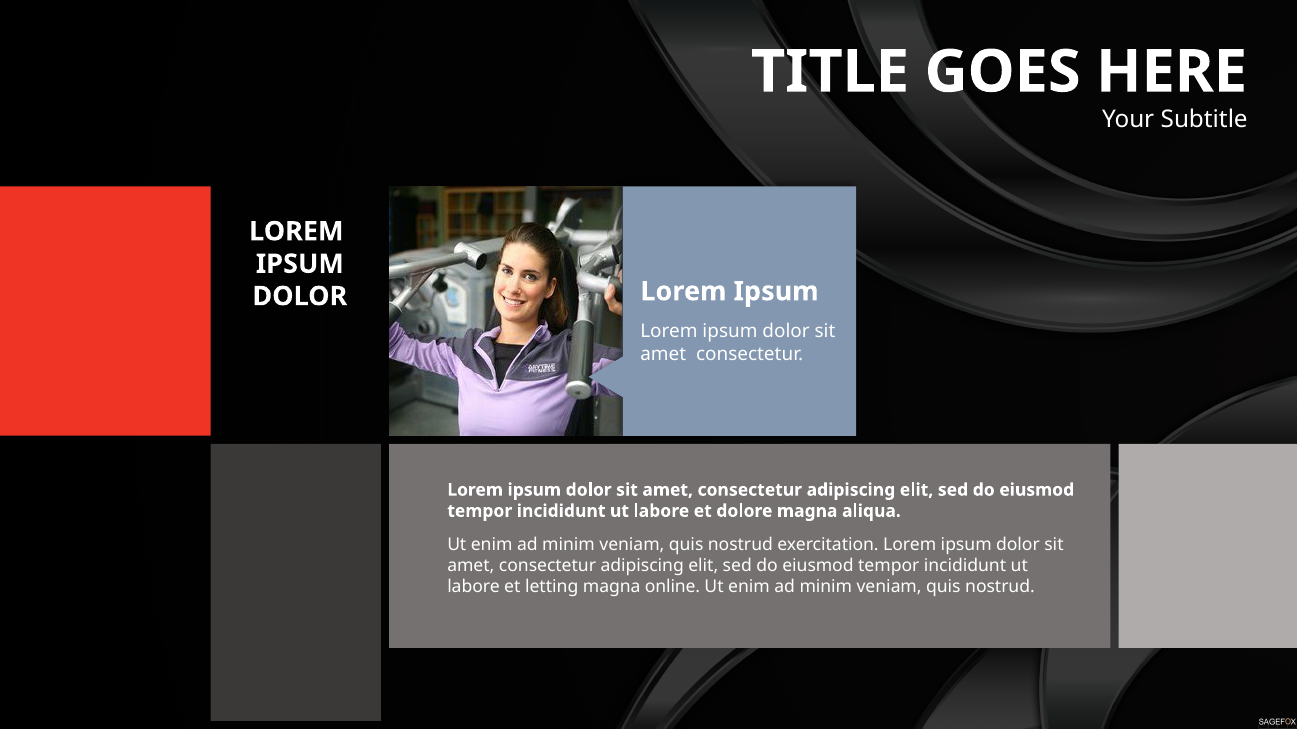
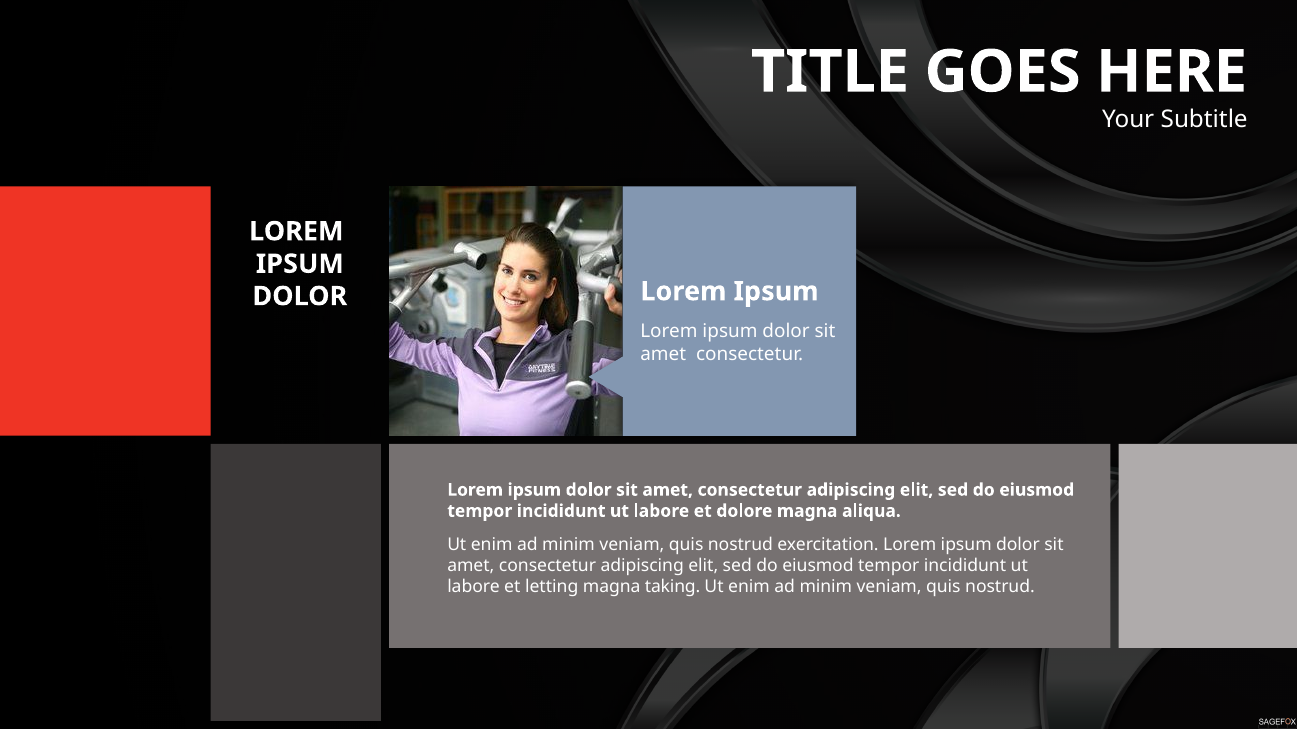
online: online -> taking (673, 588)
